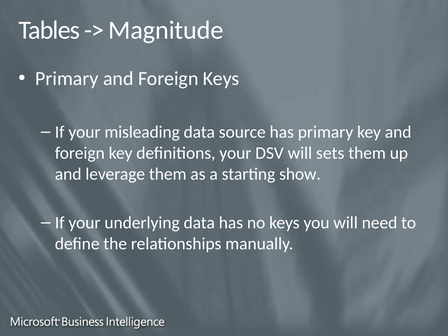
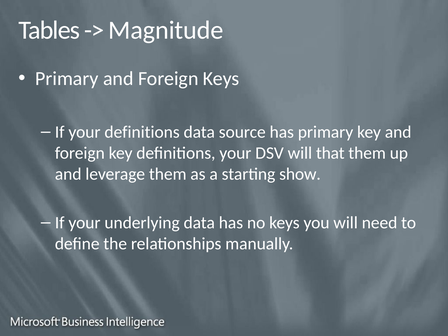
your misleading: misleading -> definitions (142, 132)
sets: sets -> that (330, 153)
